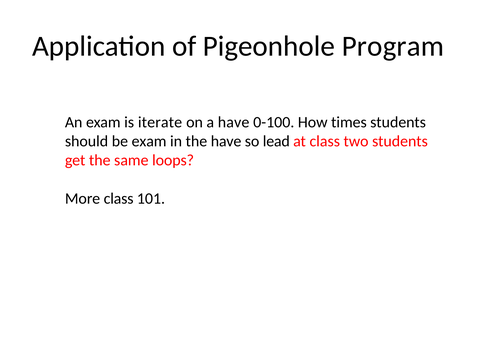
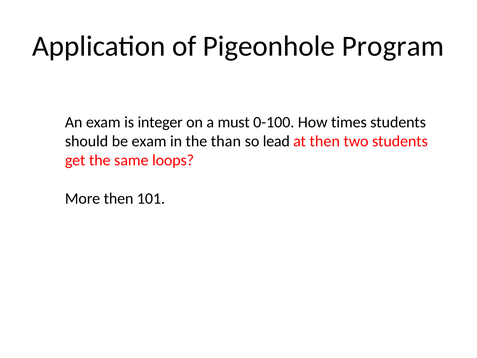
iterate: iterate -> integer (160, 122)
a have: have -> must (234, 122)
the have: have -> than (226, 141)
at class: class -> then (325, 141)
More class: class -> then (119, 198)
